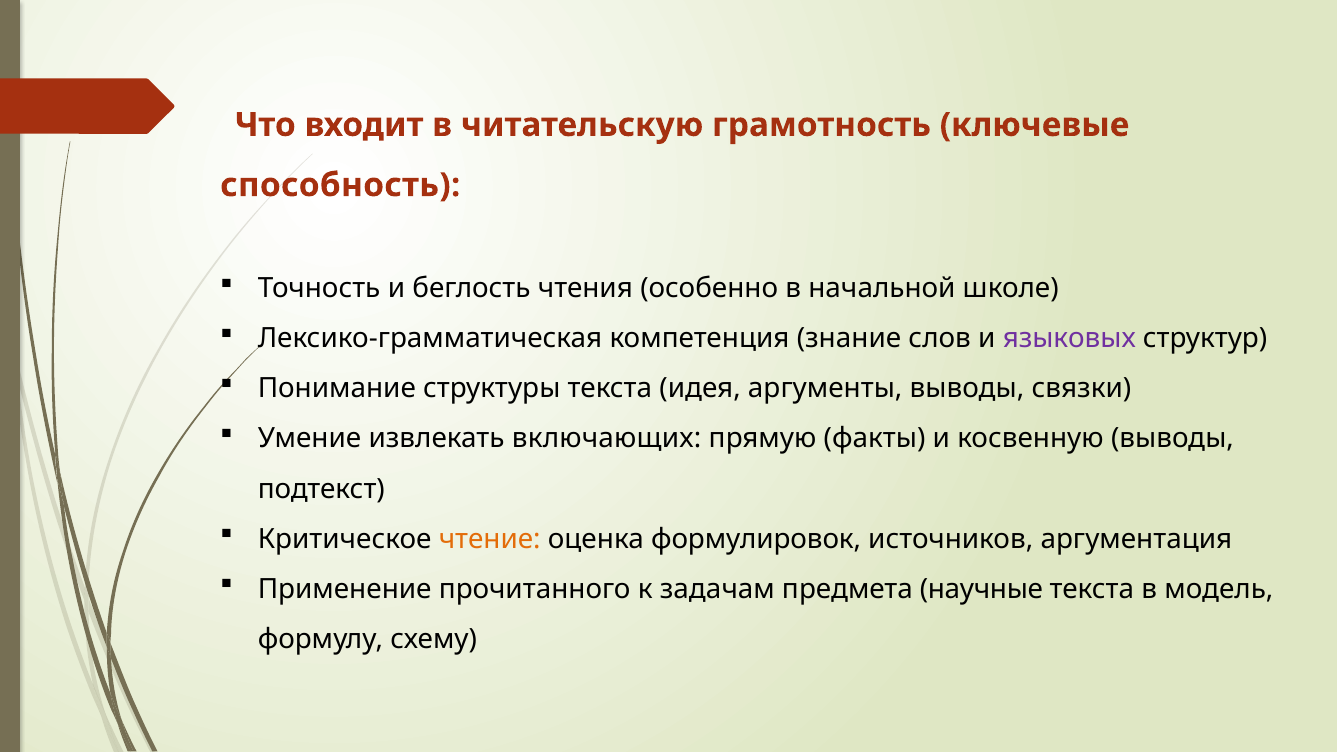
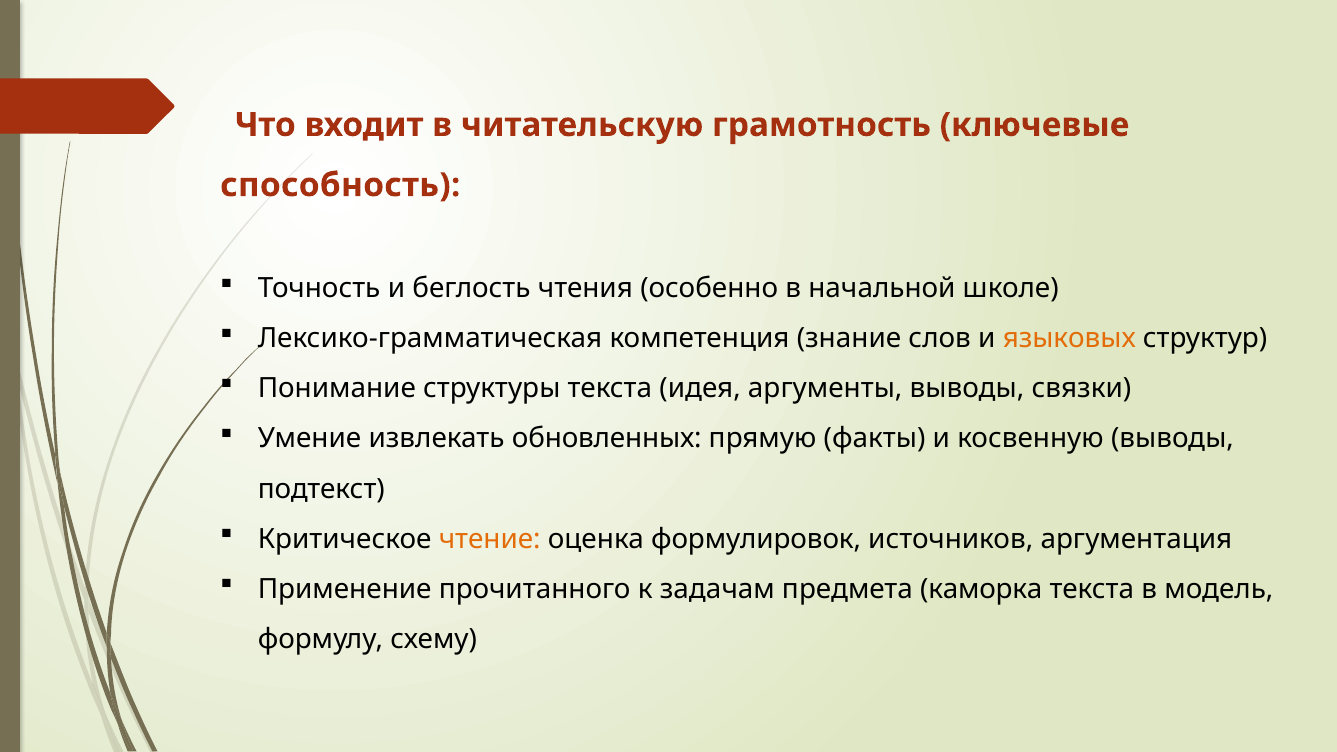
языковых colour: purple -> orange (1069, 338)
включающих: включающих -> обновленных (607, 439)
научные: научные -> каморка (981, 589)
